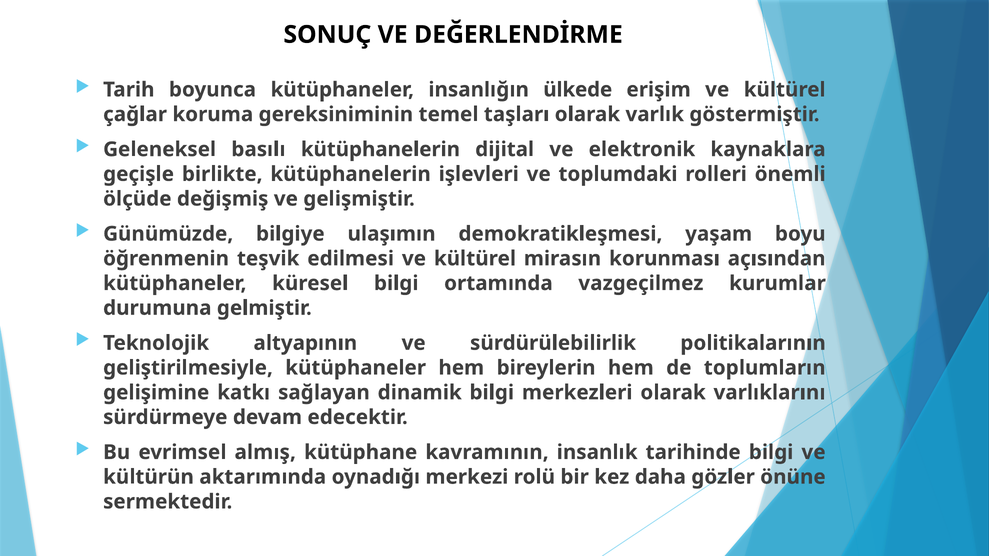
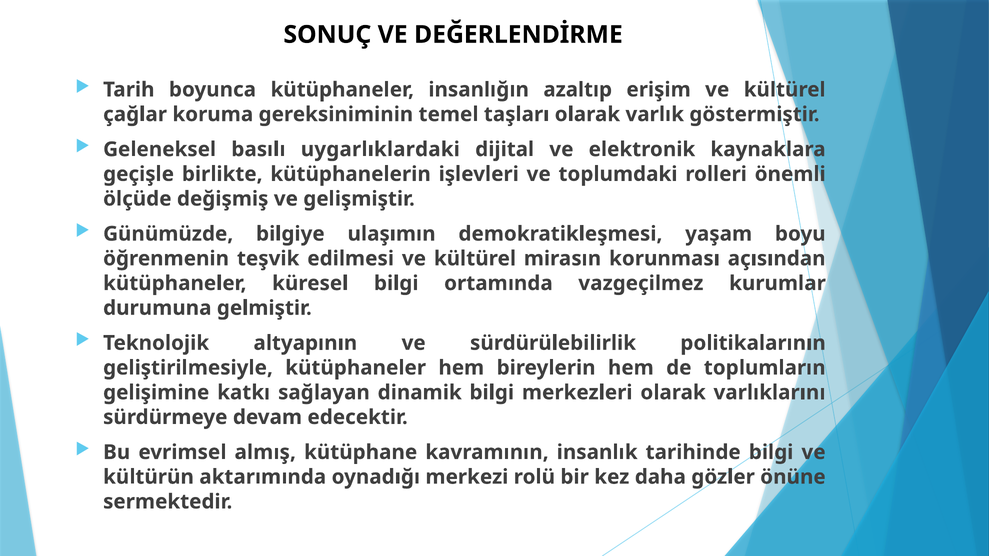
ülkede: ülkede -> azaltıp (578, 90)
basılı kütüphanelerin: kütüphanelerin -> uygarlıklardaki (380, 149)
